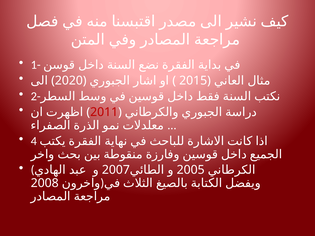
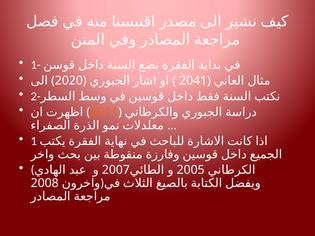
2015: 2015 -> 2041 (193, 81)
2011 colour: red -> orange (104, 112)
4: 4 -> 1 (34, 141)
